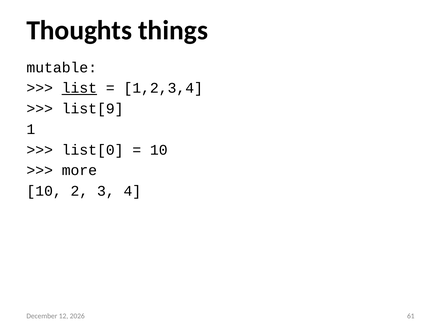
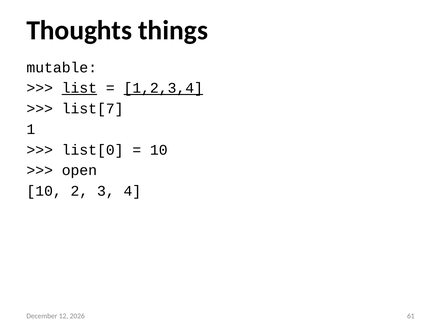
1,2,3,4 underline: none -> present (163, 88)
list[9: list[9 -> list[7 (93, 109)
more: more -> open (79, 170)
